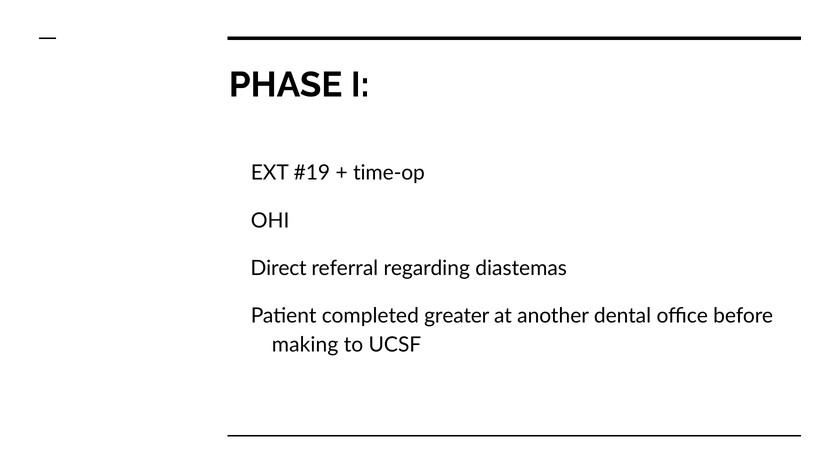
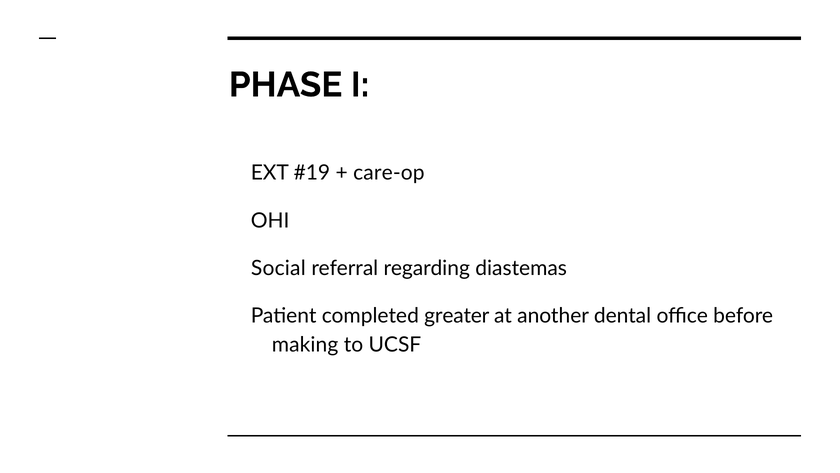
time-op: time-op -> care-op (389, 173)
Direct: Direct -> Social (278, 268)
